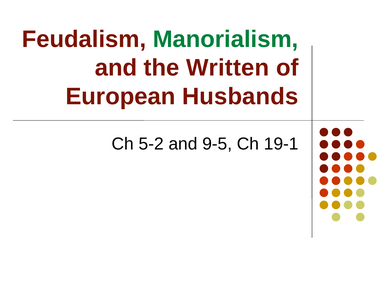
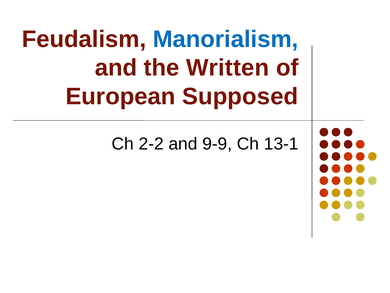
Manorialism colour: green -> blue (226, 39)
Husbands: Husbands -> Supposed (240, 96)
5-2: 5-2 -> 2-2 (151, 144)
9-5: 9-5 -> 9-9 (217, 144)
19-1: 19-1 -> 13-1 (281, 144)
